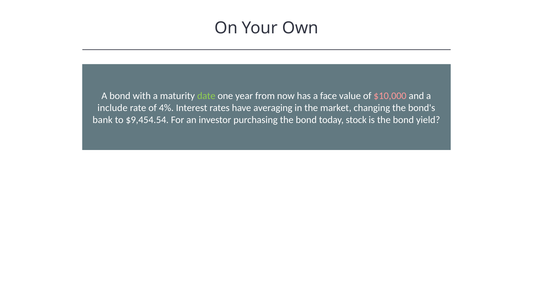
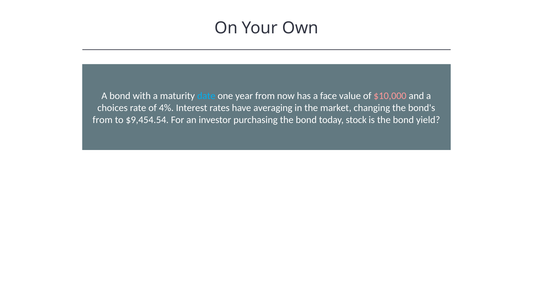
date colour: light green -> light blue (206, 96)
include: include -> choices (113, 108)
bank: bank -> from (103, 120)
